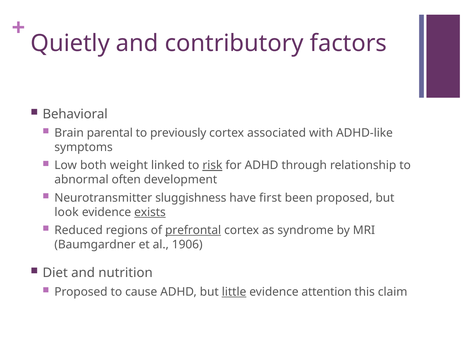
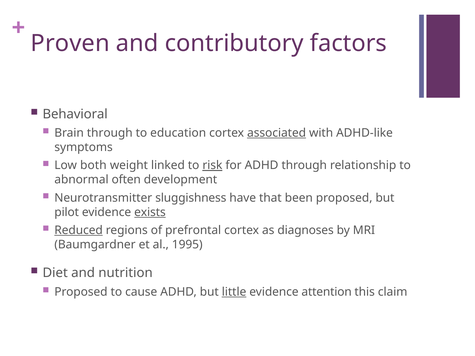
Quietly: Quietly -> Proven (70, 43)
Brain parental: parental -> through (110, 133)
previously: previously -> education (178, 133)
associated underline: none -> present (277, 133)
first: first -> that (270, 198)
look: look -> pilot (67, 212)
Reduced underline: none -> present (79, 230)
prefrontal underline: present -> none (193, 230)
syndrome: syndrome -> diagnoses (306, 230)
1906: 1906 -> 1995 (187, 245)
